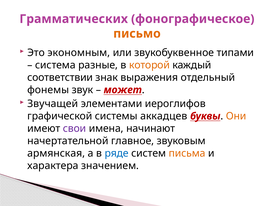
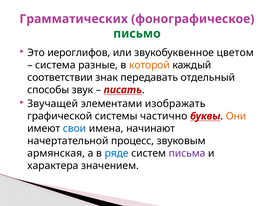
письмо colour: orange -> green (137, 34)
экономным: экономным -> иероглифов (79, 53)
типами: типами -> цветом (235, 53)
выражения: выражения -> передавать (149, 77)
фонемы: фонемы -> способы (48, 90)
может: может -> писать (123, 90)
иероглифов: иероглифов -> изображать (175, 104)
аккадцев: аккадцев -> частично (164, 116)
свои colour: purple -> blue (75, 128)
главное: главное -> процесс (133, 141)
письма colour: orange -> purple (187, 153)
